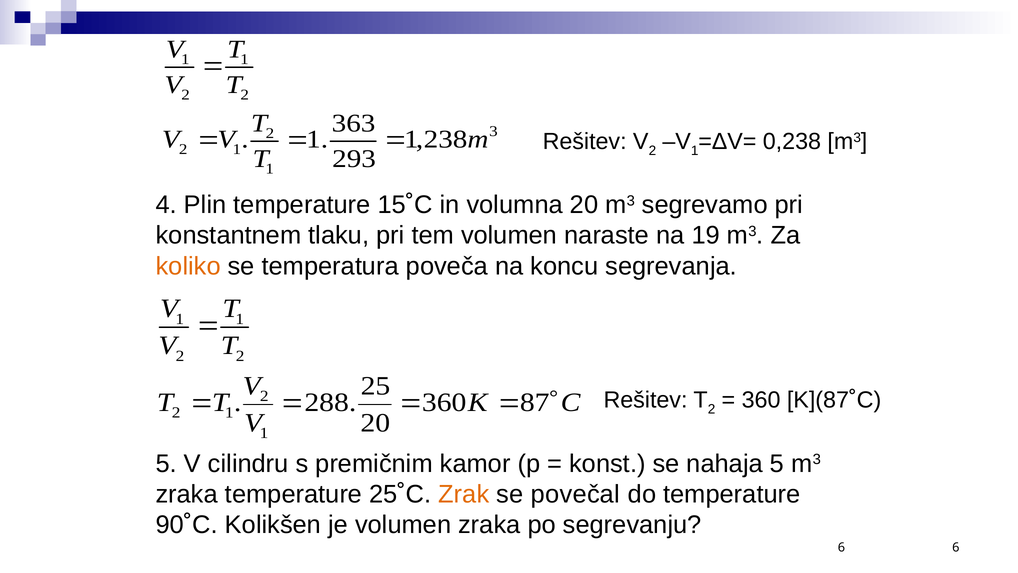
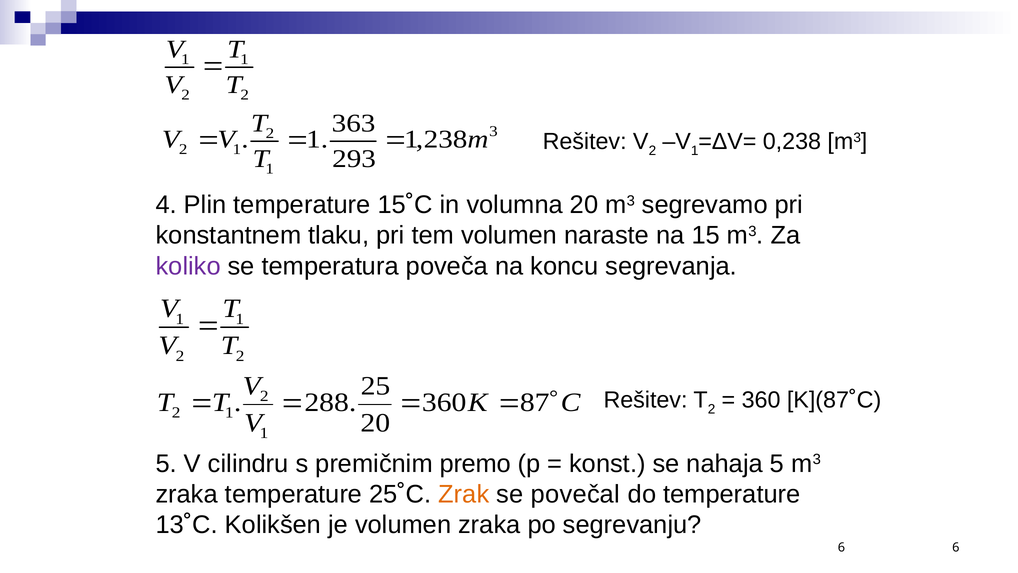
19: 19 -> 15 (706, 235)
koliko colour: orange -> purple (188, 266)
kamor: kamor -> premo (475, 463)
90˚C: 90˚C -> 13˚C (187, 524)
